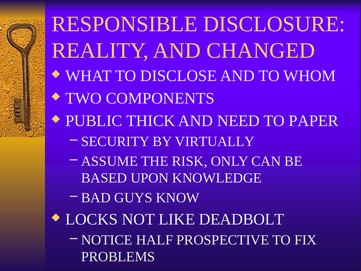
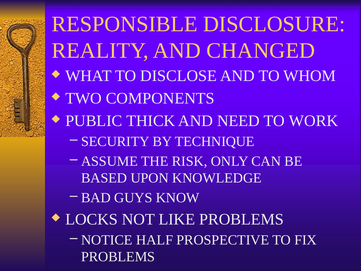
PAPER: PAPER -> WORK (313, 121)
VIRTUALLY: VIRTUALLY -> TECHNIQUE (215, 141)
LIKE DEADBOLT: DEADBOLT -> PROBLEMS (241, 219)
